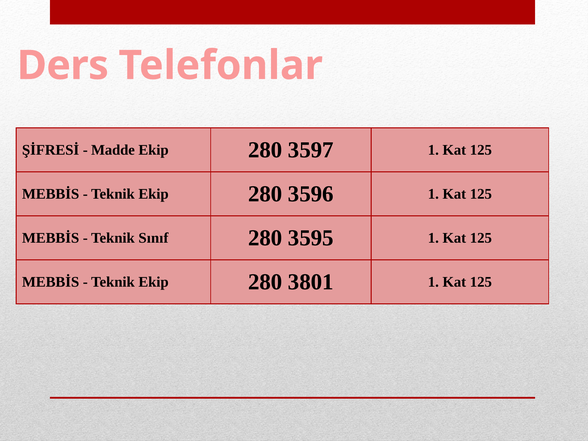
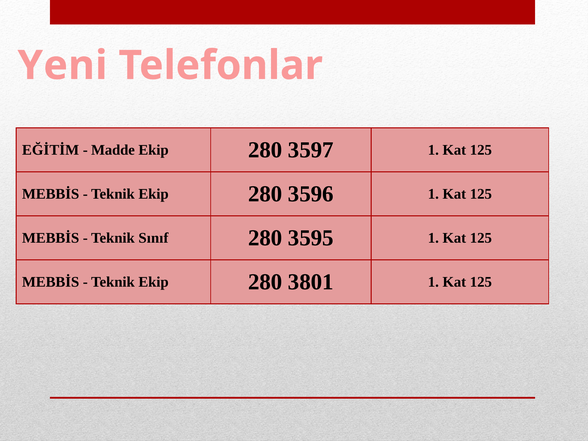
Ders: Ders -> Yeni (62, 66)
ŞİFRESİ: ŞİFRESİ -> EĞİTİM (51, 150)
